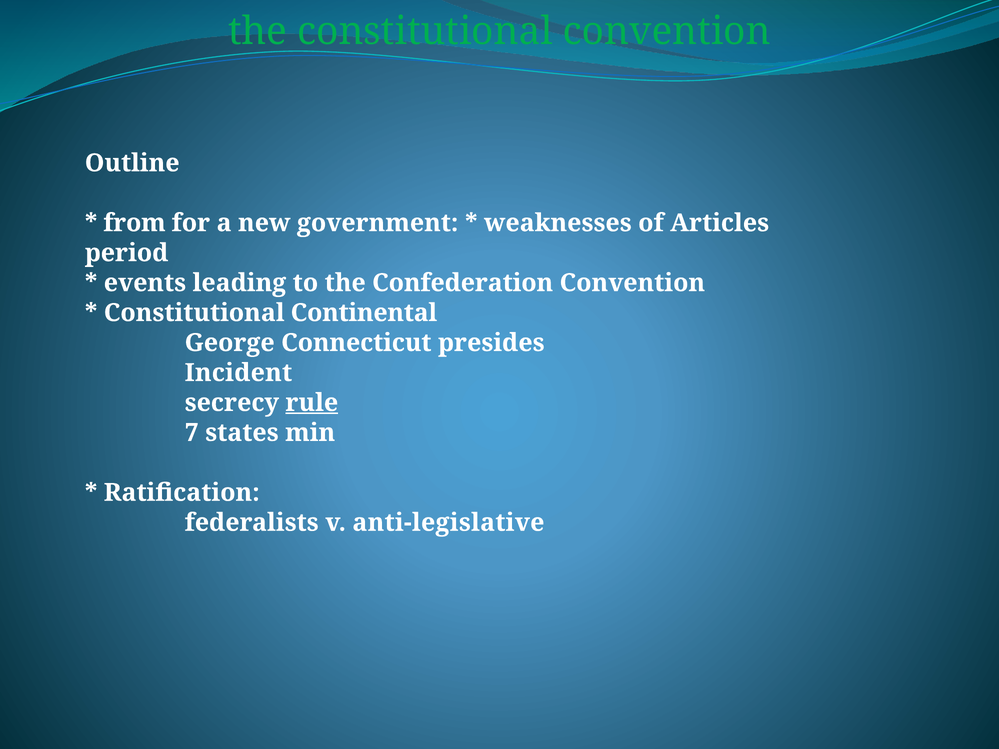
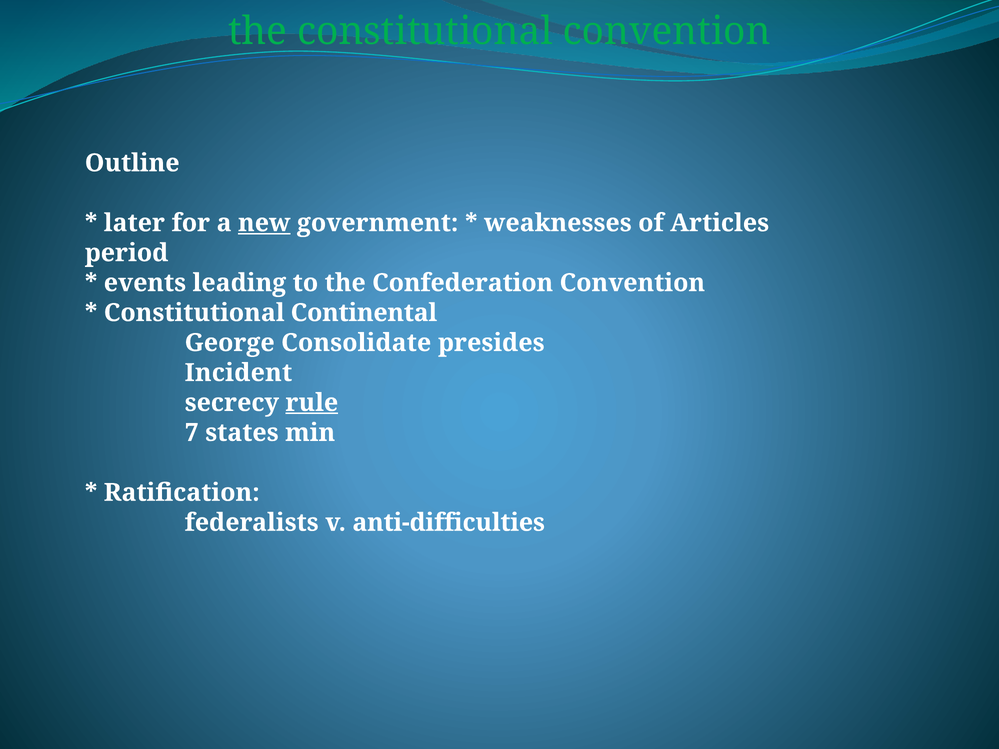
from: from -> later (134, 223)
new underline: none -> present (264, 223)
Connecticut: Connecticut -> Consolidate (356, 343)
anti-legislative: anti-legislative -> anti-difficulties (449, 523)
